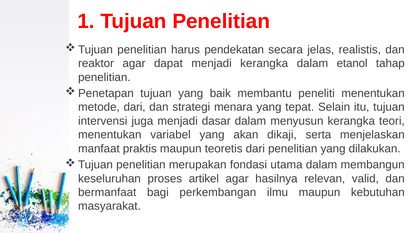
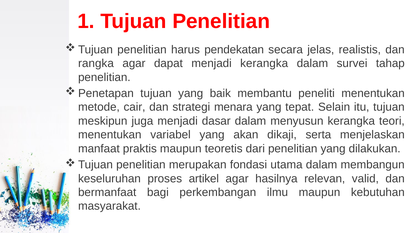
reaktor: reaktor -> rangka (96, 63)
etanol: etanol -> survei (352, 63)
metode dari: dari -> cair (134, 107)
intervensi: intervensi -> meskipun (103, 121)
